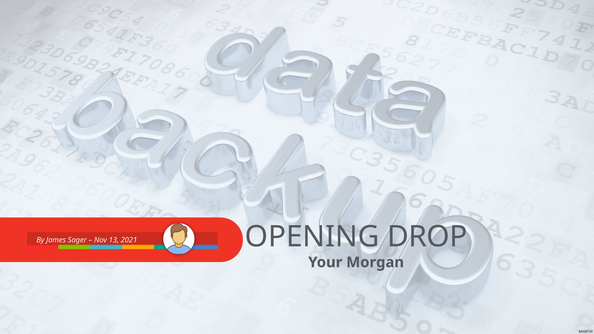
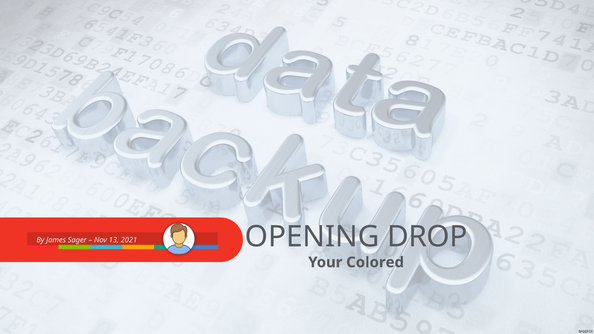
Morgan: Morgan -> Colored (375, 262)
